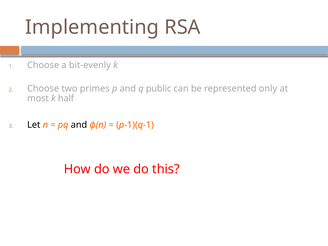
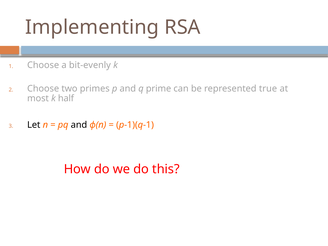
public: public -> prime (159, 89)
only: only -> true (268, 89)
